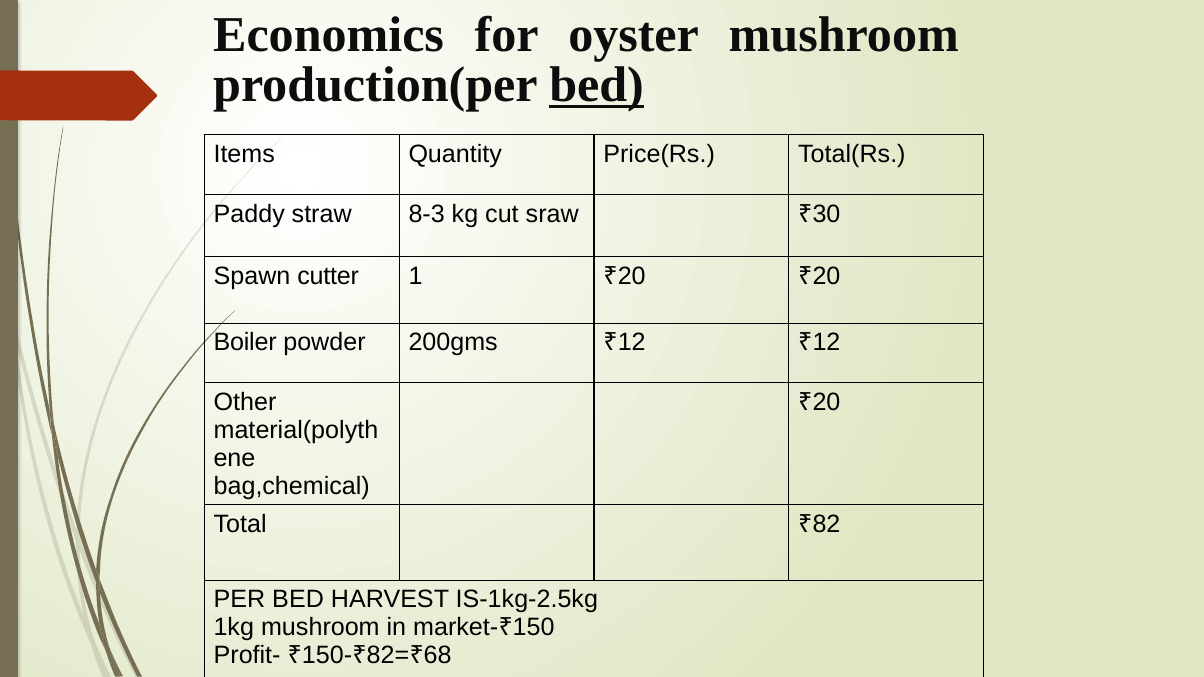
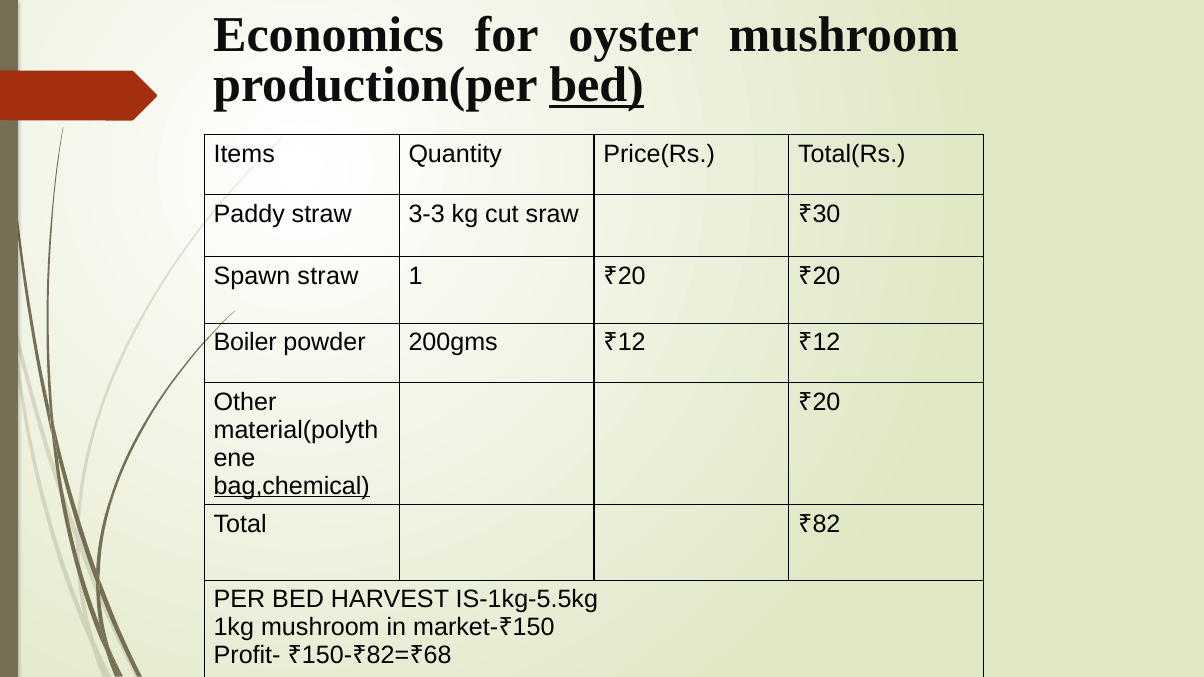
8-3: 8-3 -> 3-3 (427, 214)
Spawn cutter: cutter -> straw (328, 276)
bag,chemical underline: none -> present (292, 486)
IS-1kg-2.5kg: IS-1kg-2.5kg -> IS-1kg-5.5kg (527, 600)
